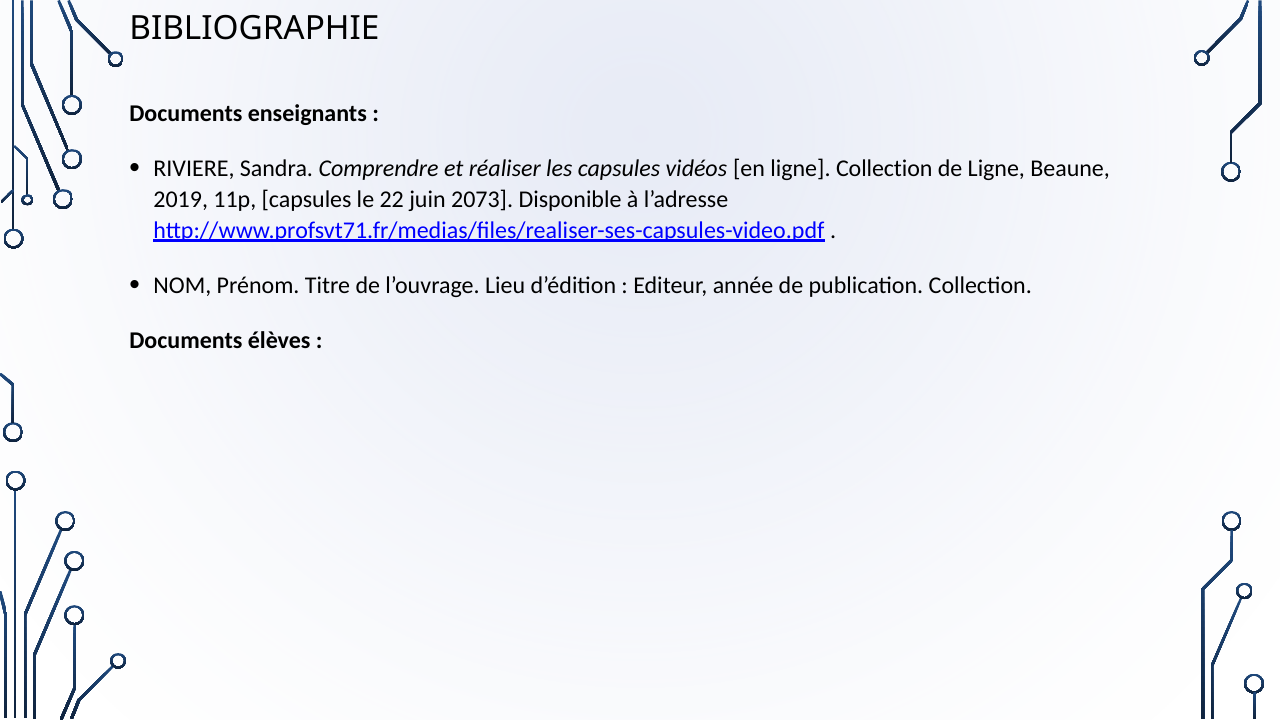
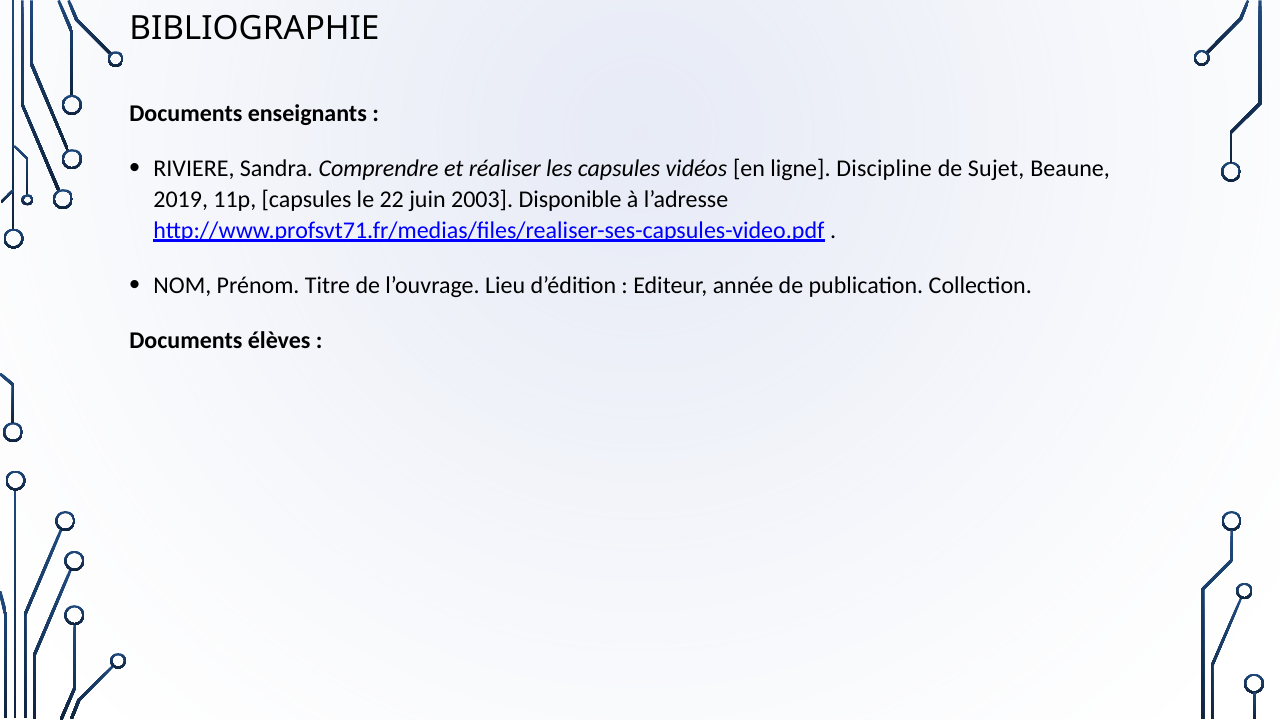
ligne Collection: Collection -> Discipline (884, 169)
de Ligne: Ligne -> Sujet (996, 169)
2073: 2073 -> 2003 (482, 199)
